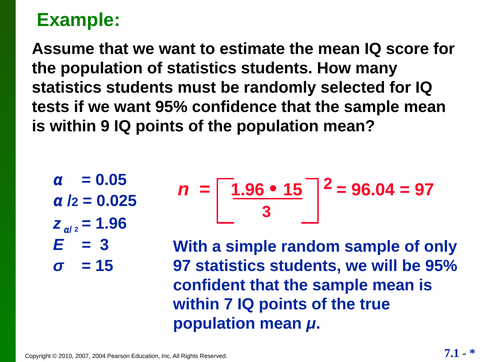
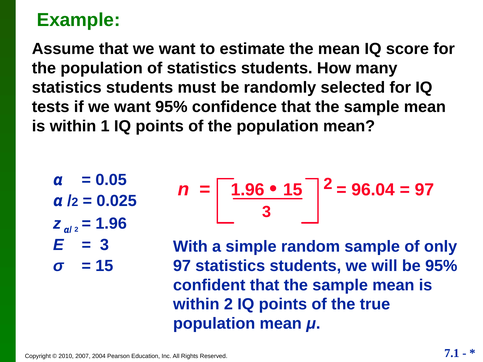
9: 9 -> 1 (105, 126)
within 7: 7 -> 2 (228, 305)
